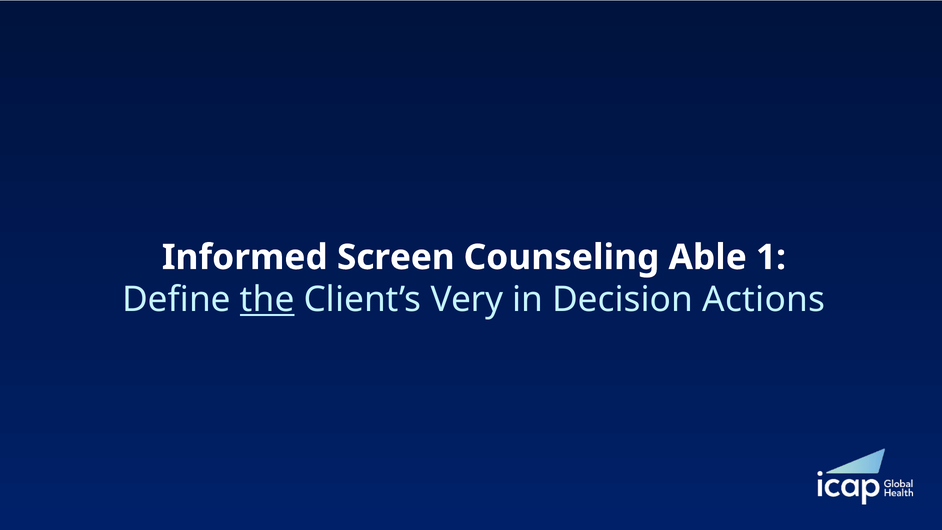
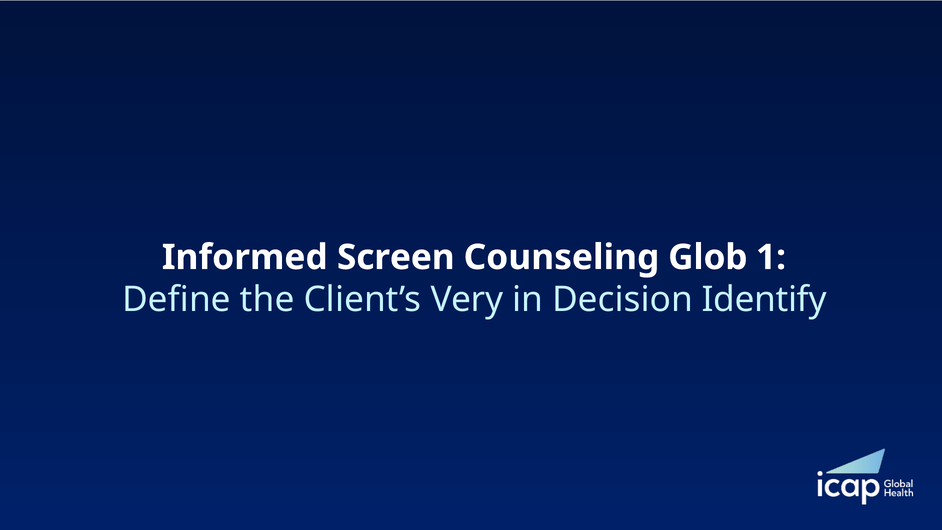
Able: Able -> Glob (708, 257)
the underline: present -> none (267, 300)
Actions: Actions -> Identify (764, 300)
